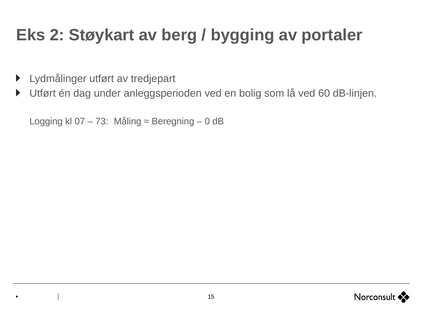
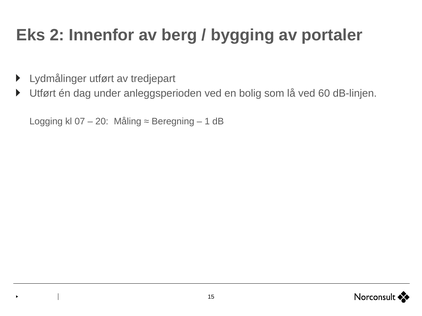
Støykart: Støykart -> Innenfor (102, 35)
73: 73 -> 20 (102, 122)
0: 0 -> 1 (207, 122)
